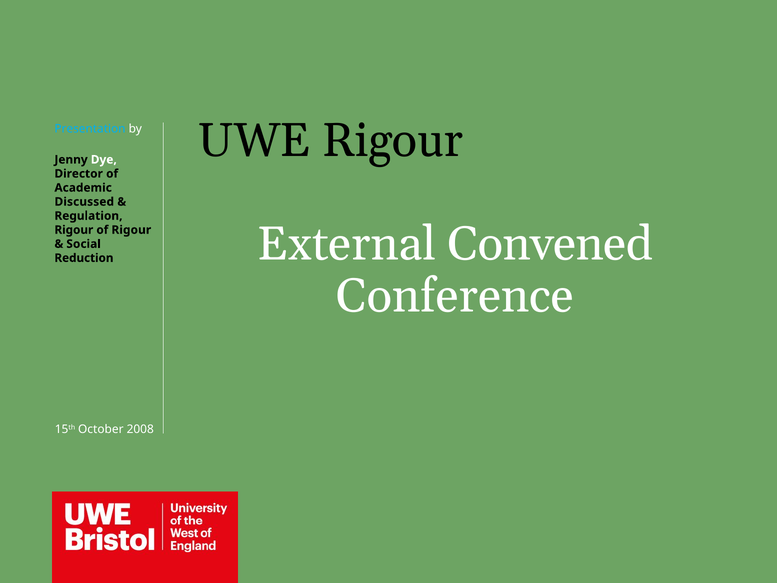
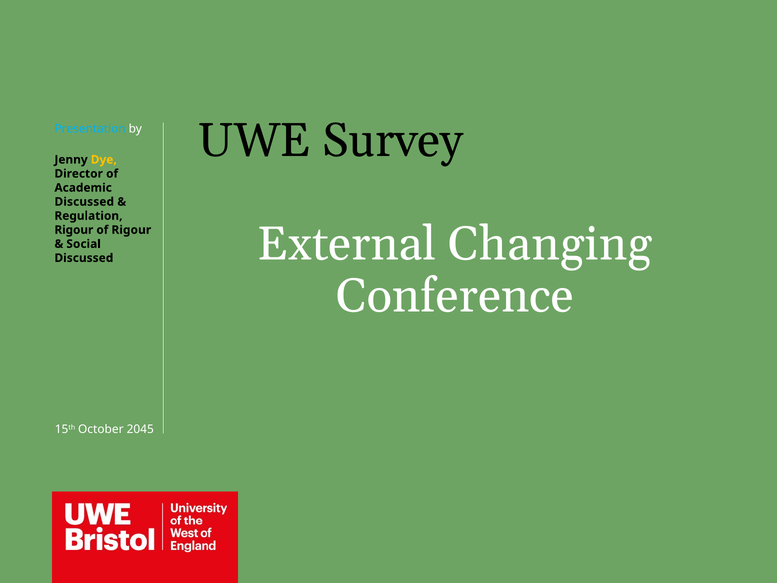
UWE Rigour: Rigour -> Survey (393, 141)
Dye colour: white -> yellow (104, 160)
Convened: Convened -> Changing (550, 244)
Reduction: Reduction -> Discussed (84, 258)
2008: 2008 -> 2045 (140, 429)
